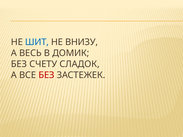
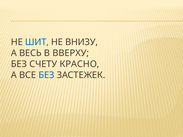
ДОМИК: ДОМИК -> ВВЕРХУ (71, 53)
СЛАДОК: СЛАДОК -> КРАСНО (80, 64)
БЕЗ colour: red -> blue (46, 75)
